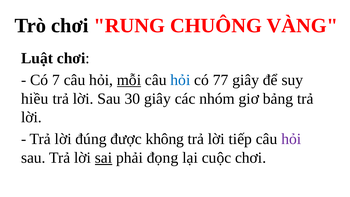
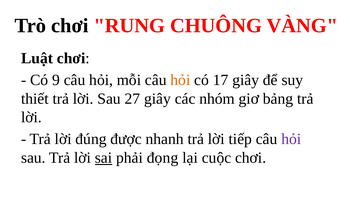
7: 7 -> 9 (56, 80)
mỗi underline: present -> none (129, 80)
hỏi colour: blue -> orange (180, 80)
77: 77 -> 17 (221, 80)
hiều: hiều -> thiết (35, 99)
30: 30 -> 27 (132, 99)
không: không -> nhanh (165, 139)
